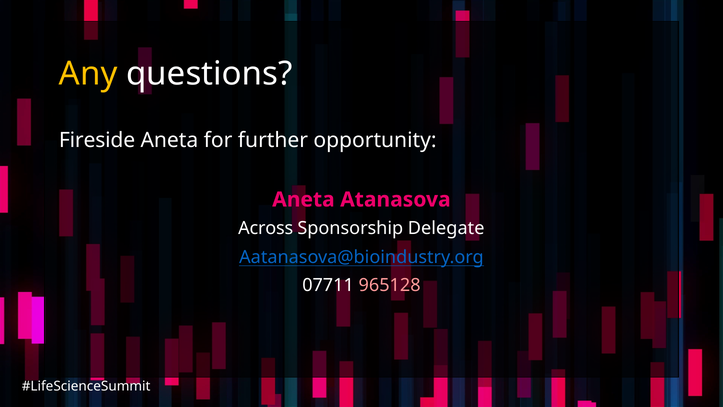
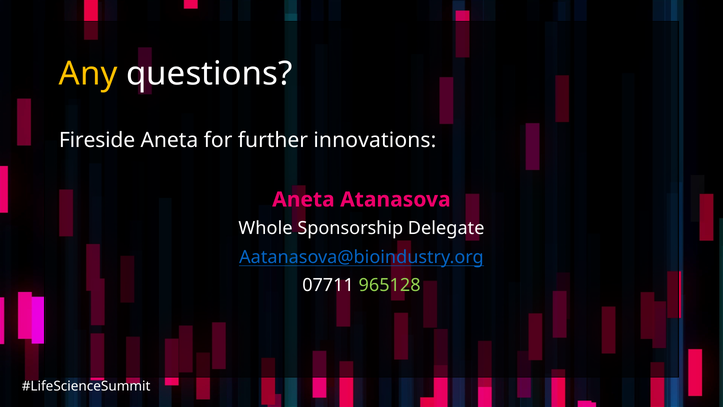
opportunity: opportunity -> innovations (375, 140)
Across: Across -> Whole (266, 228)
965128 colour: pink -> light green (390, 285)
